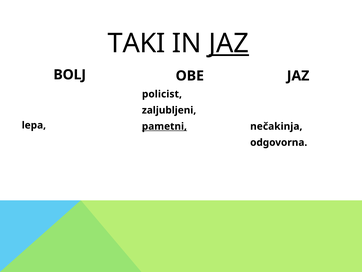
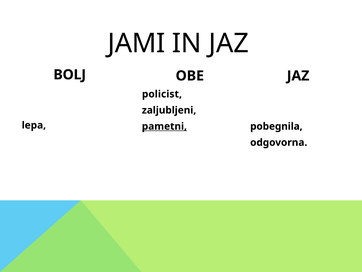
TAKI: TAKI -> JAMI (137, 43)
JAZ underline: present -> none (229, 43)
nečakinja: nečakinja -> pobegnila (276, 126)
